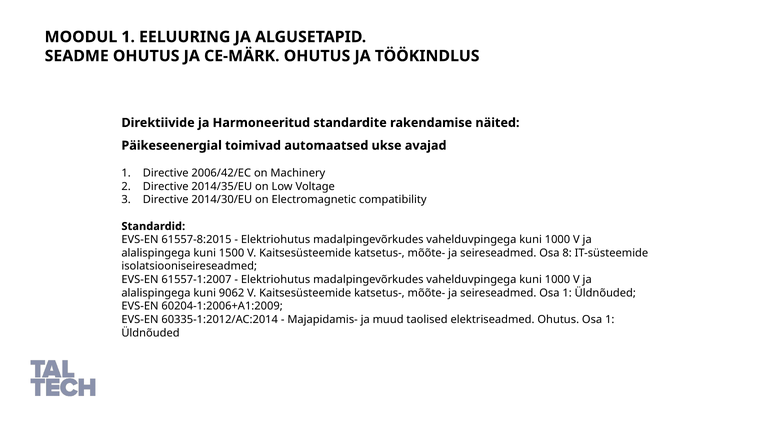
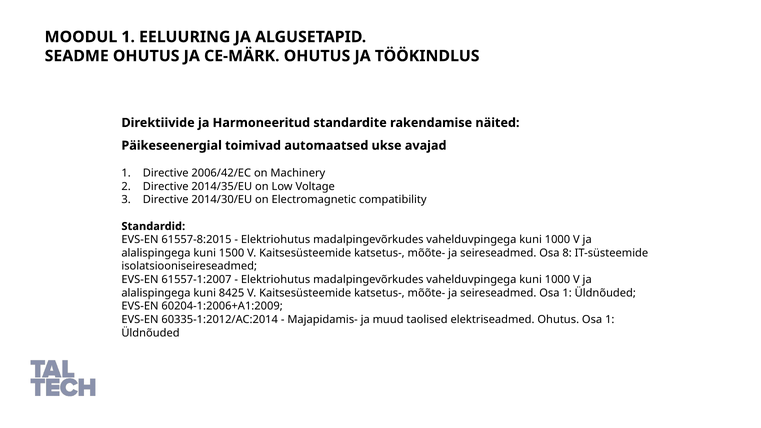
9062: 9062 -> 8425 (232, 293)
